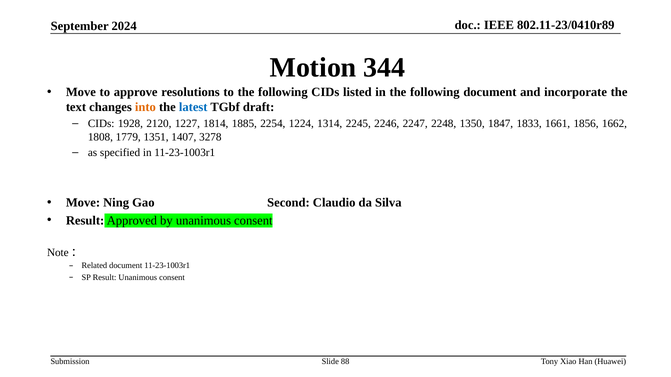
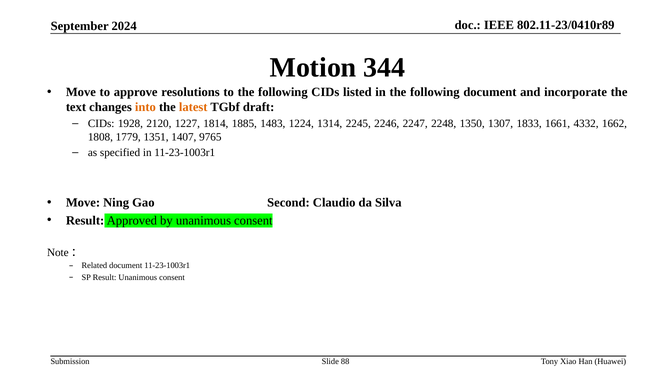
latest colour: blue -> orange (193, 107)
2254: 2254 -> 1483 (273, 124)
1847: 1847 -> 1307 (501, 124)
1856: 1856 -> 4332 (586, 124)
3278: 3278 -> 9765 (210, 137)
